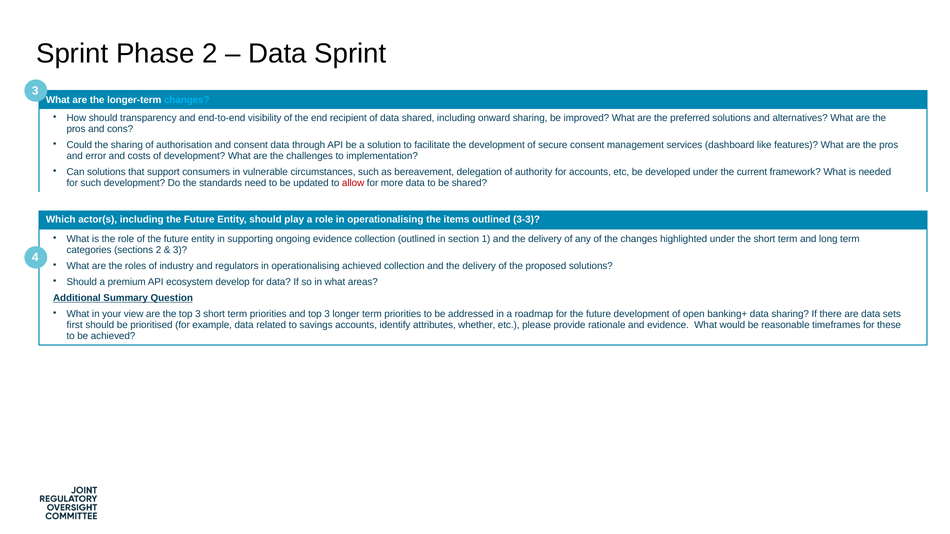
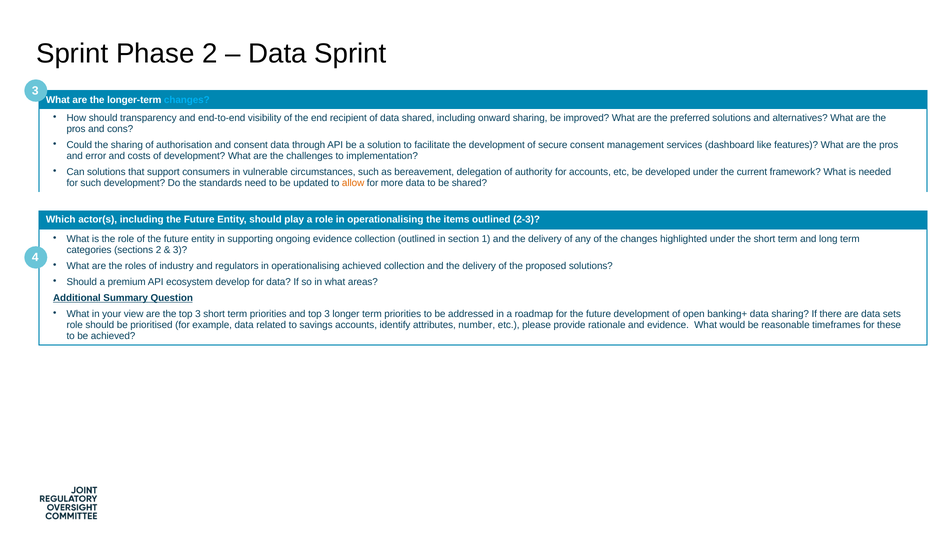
allow colour: red -> orange (353, 183)
3-3: 3-3 -> 2-3 (527, 220)
first: first -> role (75, 325)
whether: whether -> number (477, 325)
